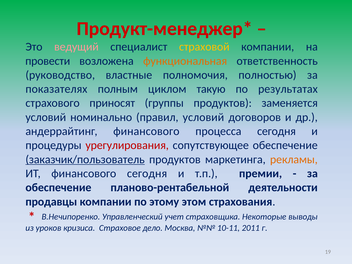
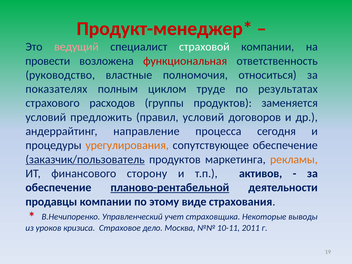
страховой colour: yellow -> white (204, 47)
функциональная colour: orange -> red (185, 61)
полностью: полностью -> относиться (268, 75)
такую: такую -> труде (211, 89)
приносят: приносят -> расходов (112, 103)
номинально: номинально -> предложить (101, 117)
андеррайтинг финансового: финансового -> направление (146, 131)
урегулирования colour: red -> orange (127, 145)
финансового сегодня: сегодня -> сторону (147, 174)
премии: премии -> активов (261, 174)
планово-рентабельной underline: none -> present (170, 188)
этом: этом -> виде (194, 202)
